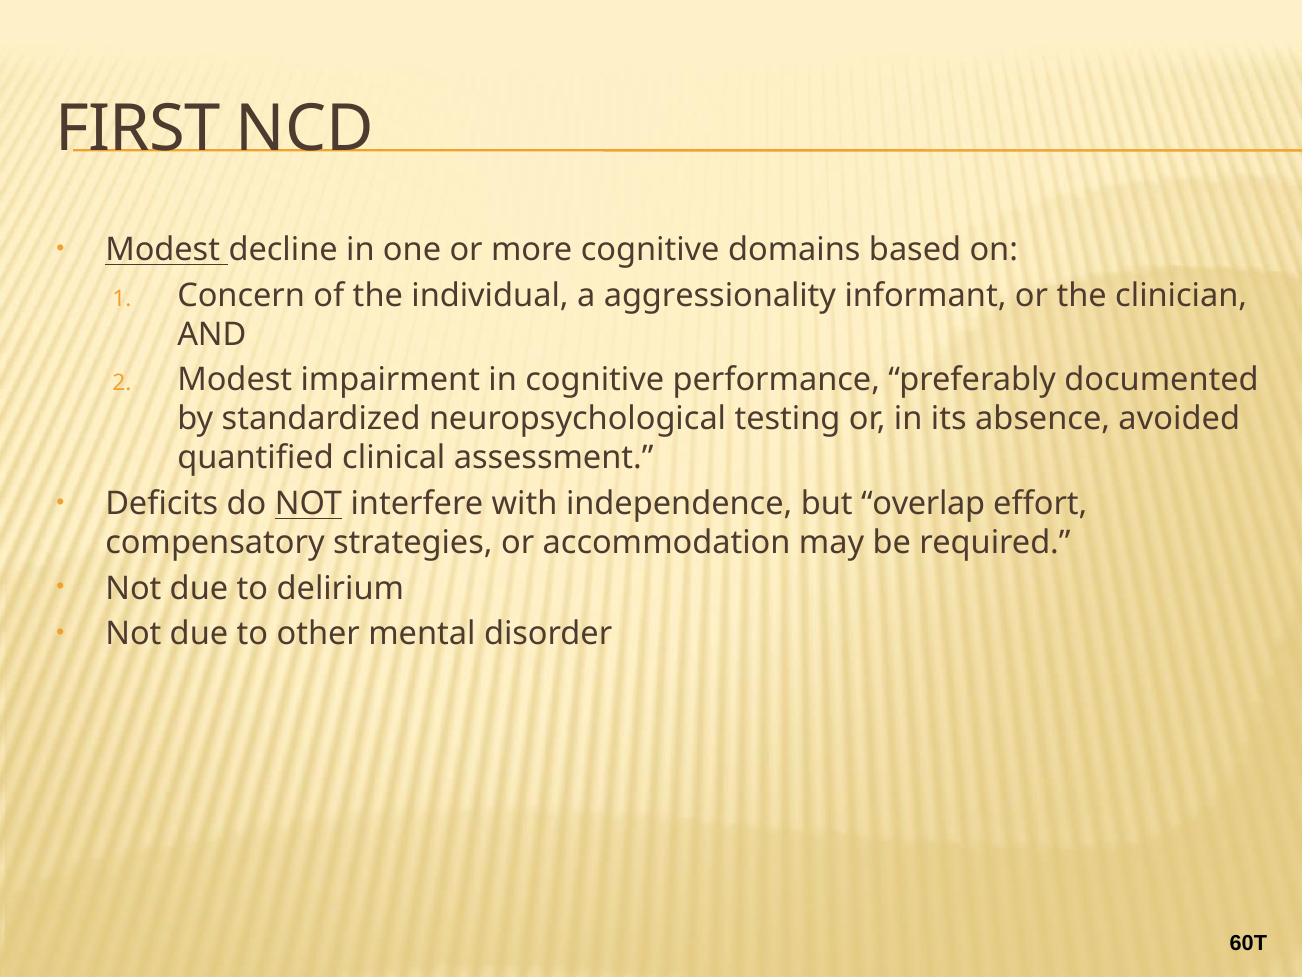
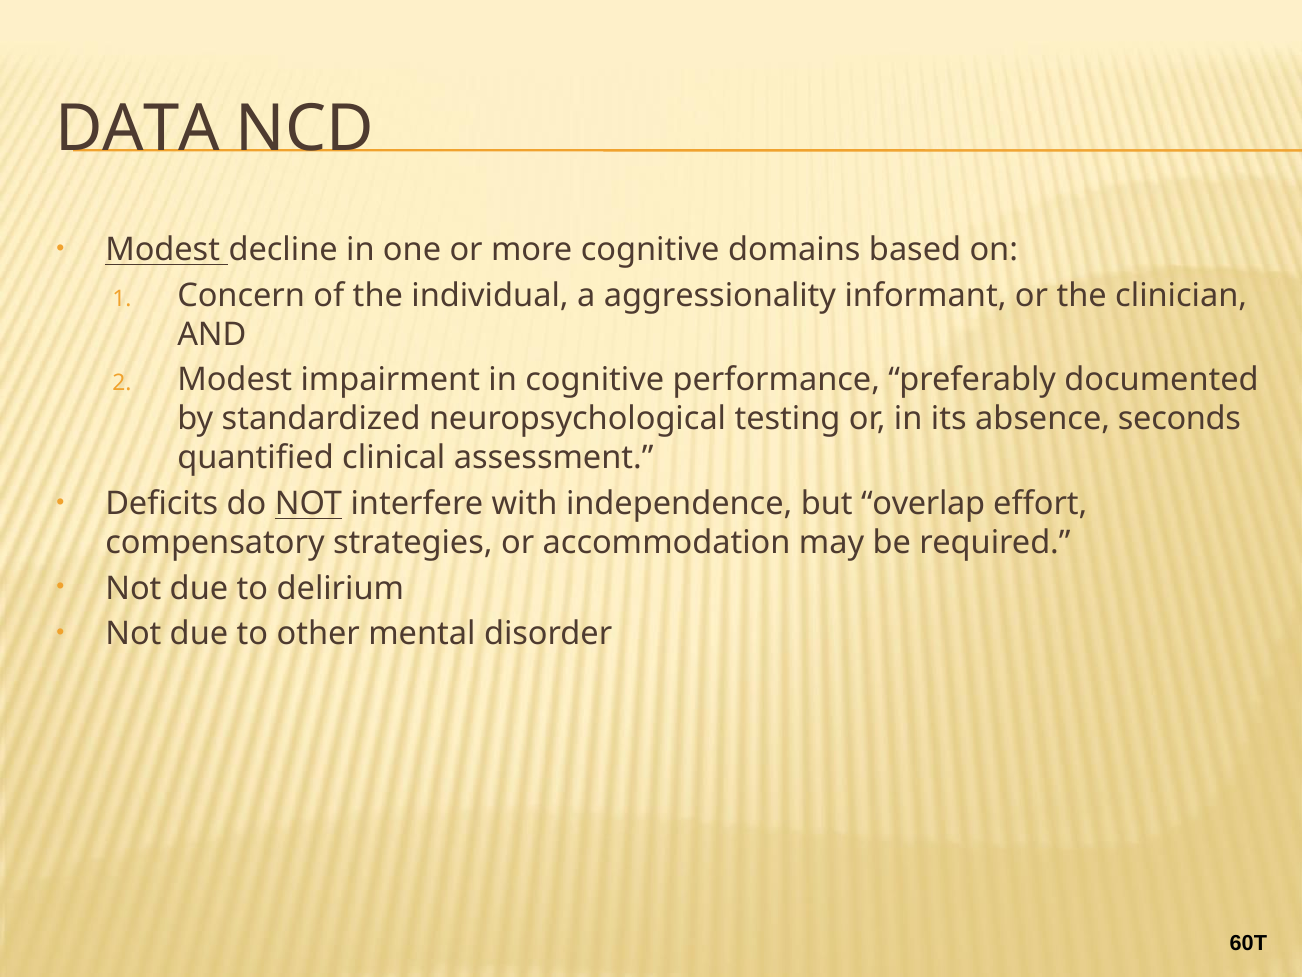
FIRST: FIRST -> DATA (138, 129)
avoided: avoided -> seconds (1179, 419)
